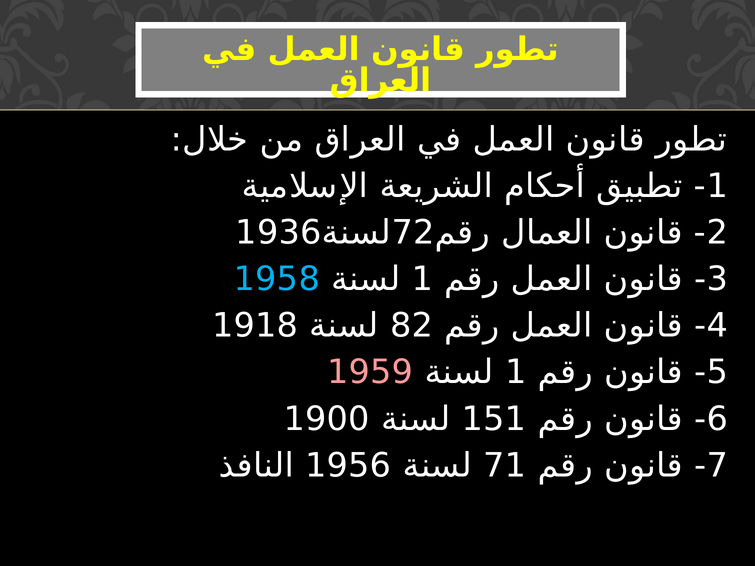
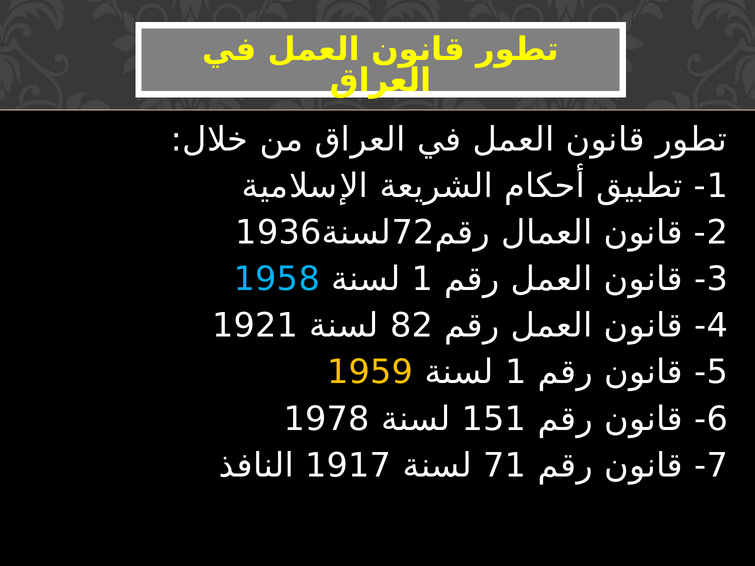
1918: 1918 -> 1921 (255, 326)
1959 colour: pink -> yellow (370, 373)
1900: 1900 -> 1978 (327, 419)
1956: 1956 -> 1917 (348, 466)
